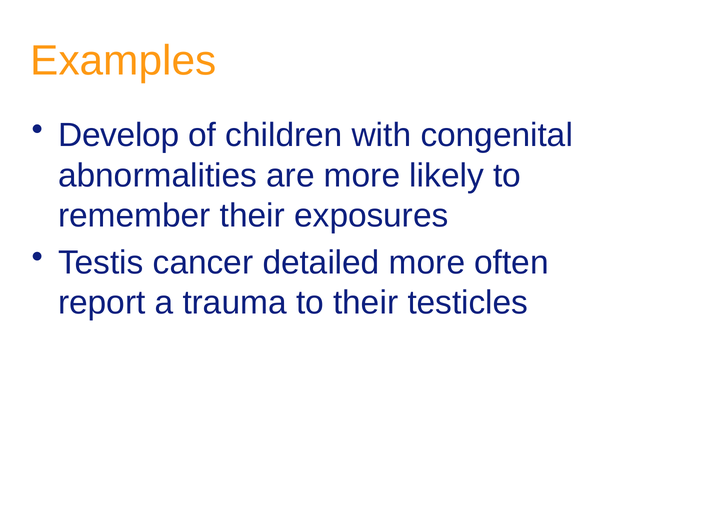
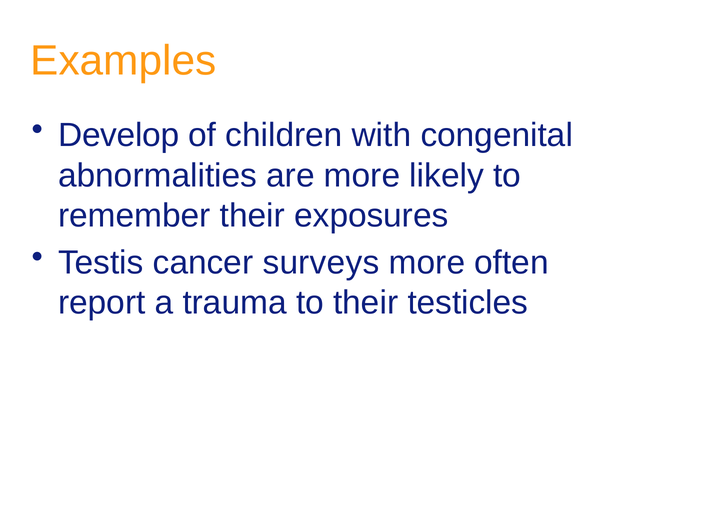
detailed: detailed -> surveys (321, 263)
